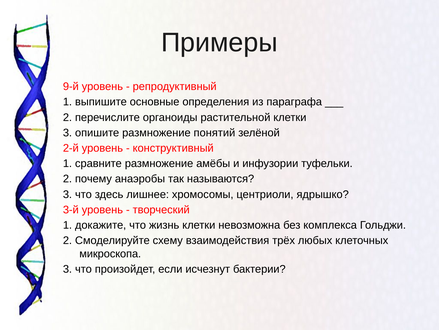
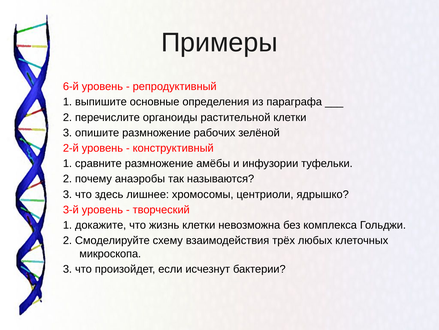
9-й: 9-й -> 6-й (71, 86)
понятий: понятий -> рабочих (214, 132)
